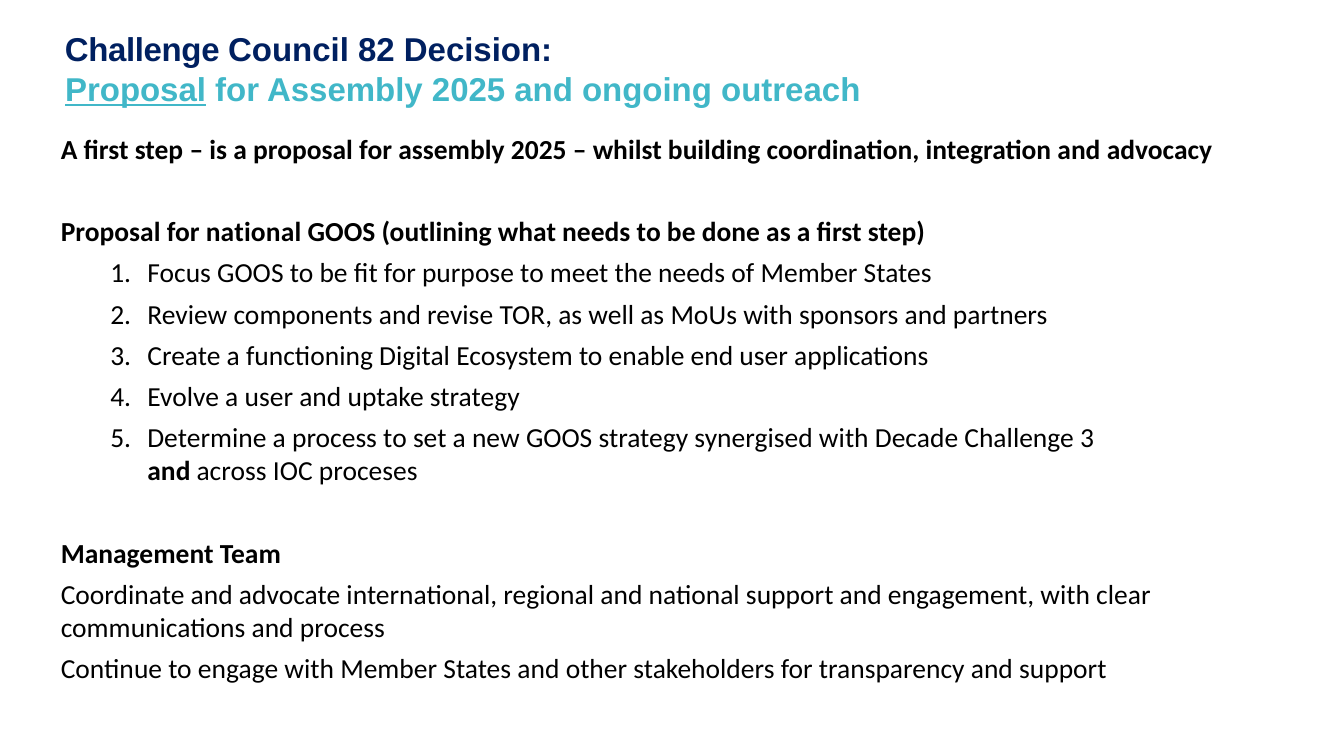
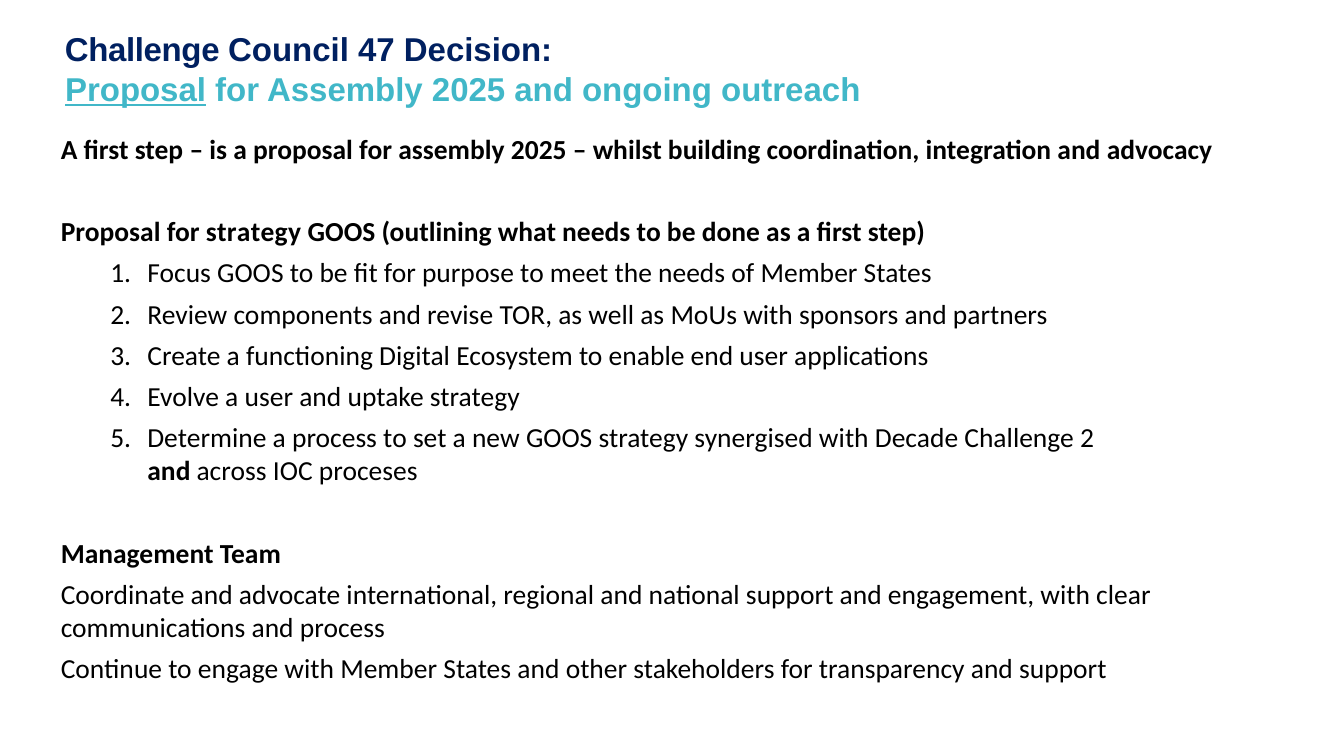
82: 82 -> 47 (376, 51)
for national: national -> strategy (253, 233)
Challenge 3: 3 -> 2 (1087, 439)
